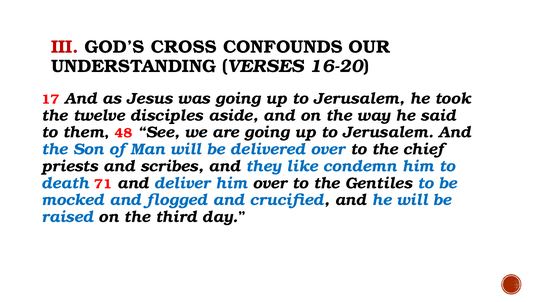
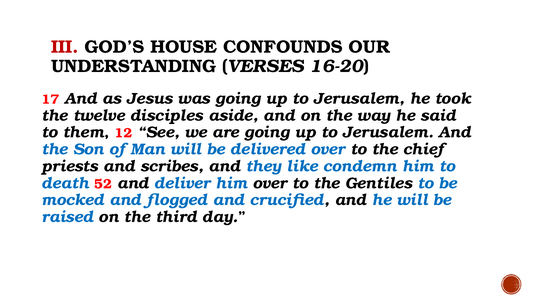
CROSS: CROSS -> HOUSE (184, 47)
48: 48 -> 12 (123, 133)
71: 71 -> 52 (103, 184)
